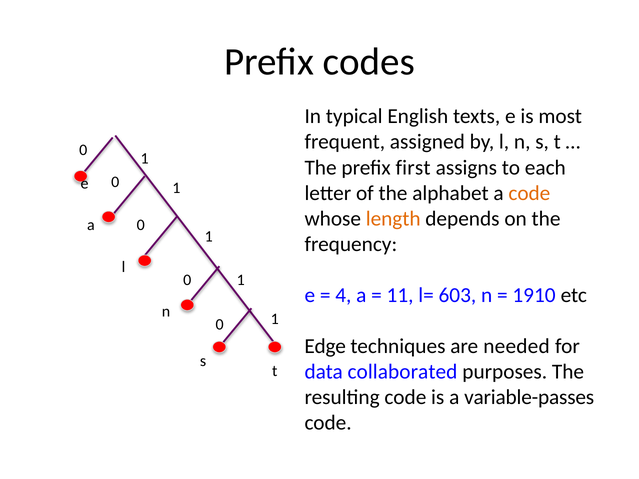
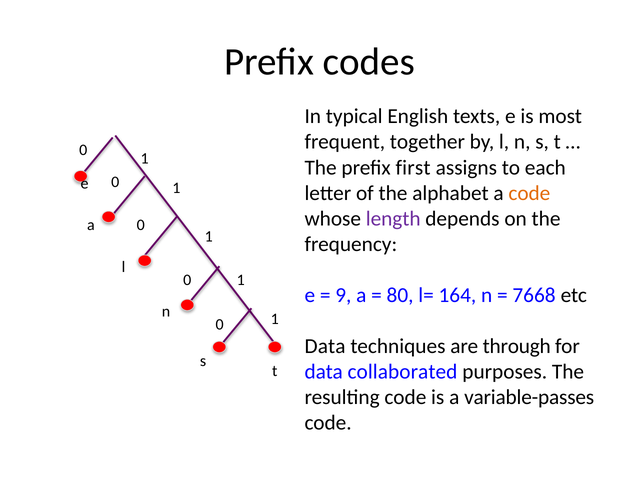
assigned: assigned -> together (427, 142)
length colour: orange -> purple (393, 219)
4: 4 -> 9 (343, 295)
11: 11 -> 80 (400, 295)
603: 603 -> 164 (457, 295)
1910: 1910 -> 7668 (534, 295)
Edge: Edge -> Data (325, 347)
needed: needed -> through (517, 347)
